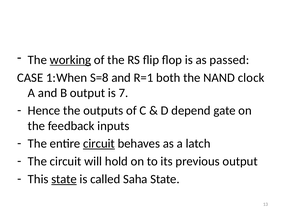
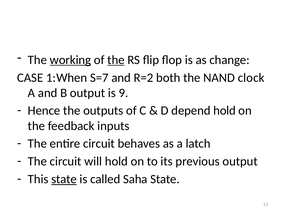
the underline: none -> present (116, 60)
passed: passed -> change (230, 60)
S=8: S=8 -> S=7 (99, 78)
R=1: R=1 -> R=2 (143, 78)
7: 7 -> 9 (124, 93)
depend gate: gate -> hold (225, 110)
circuit underline: present -> none (99, 143)
